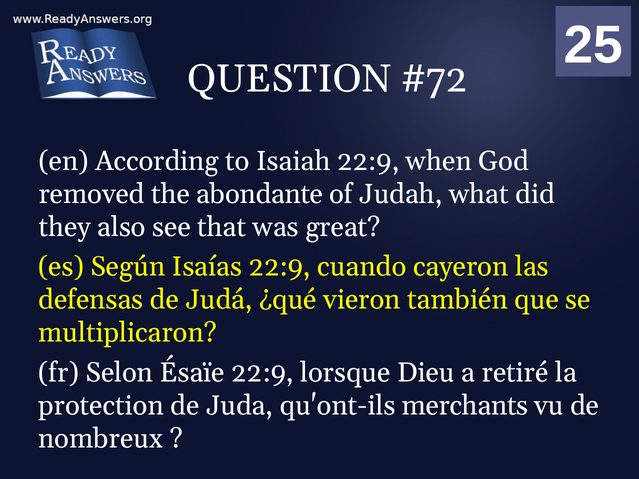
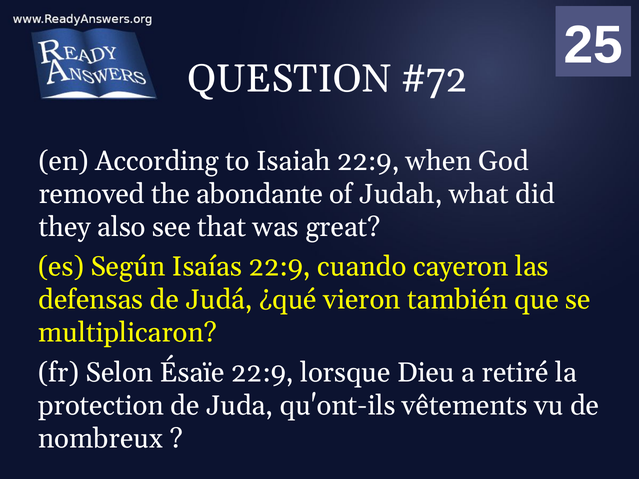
merchants: merchants -> vêtements (465, 406)
